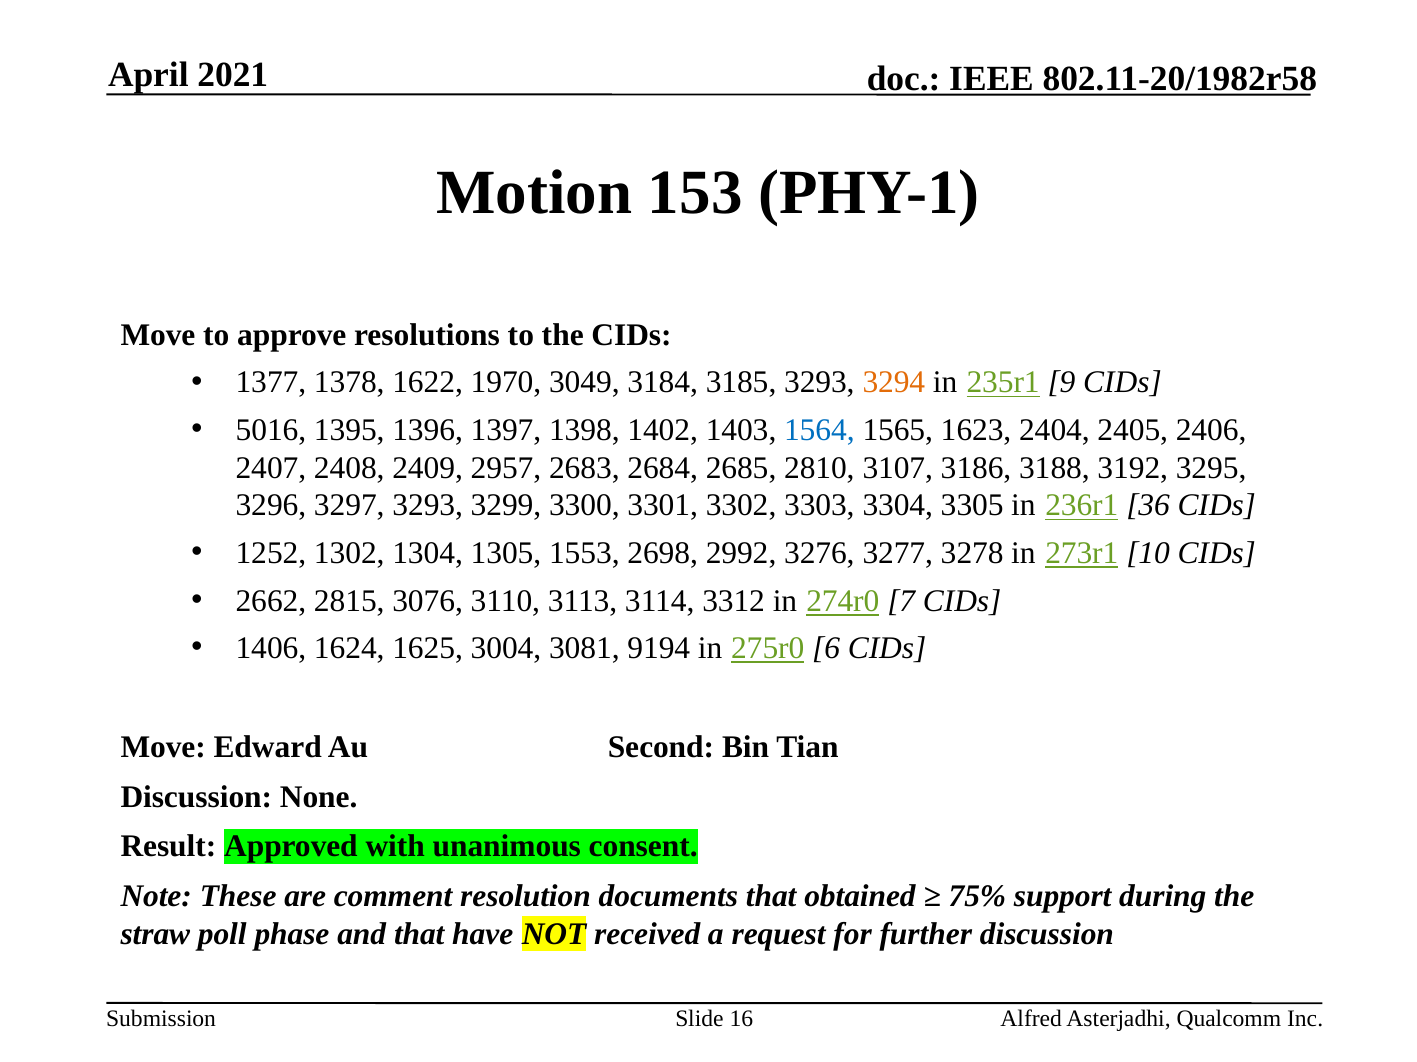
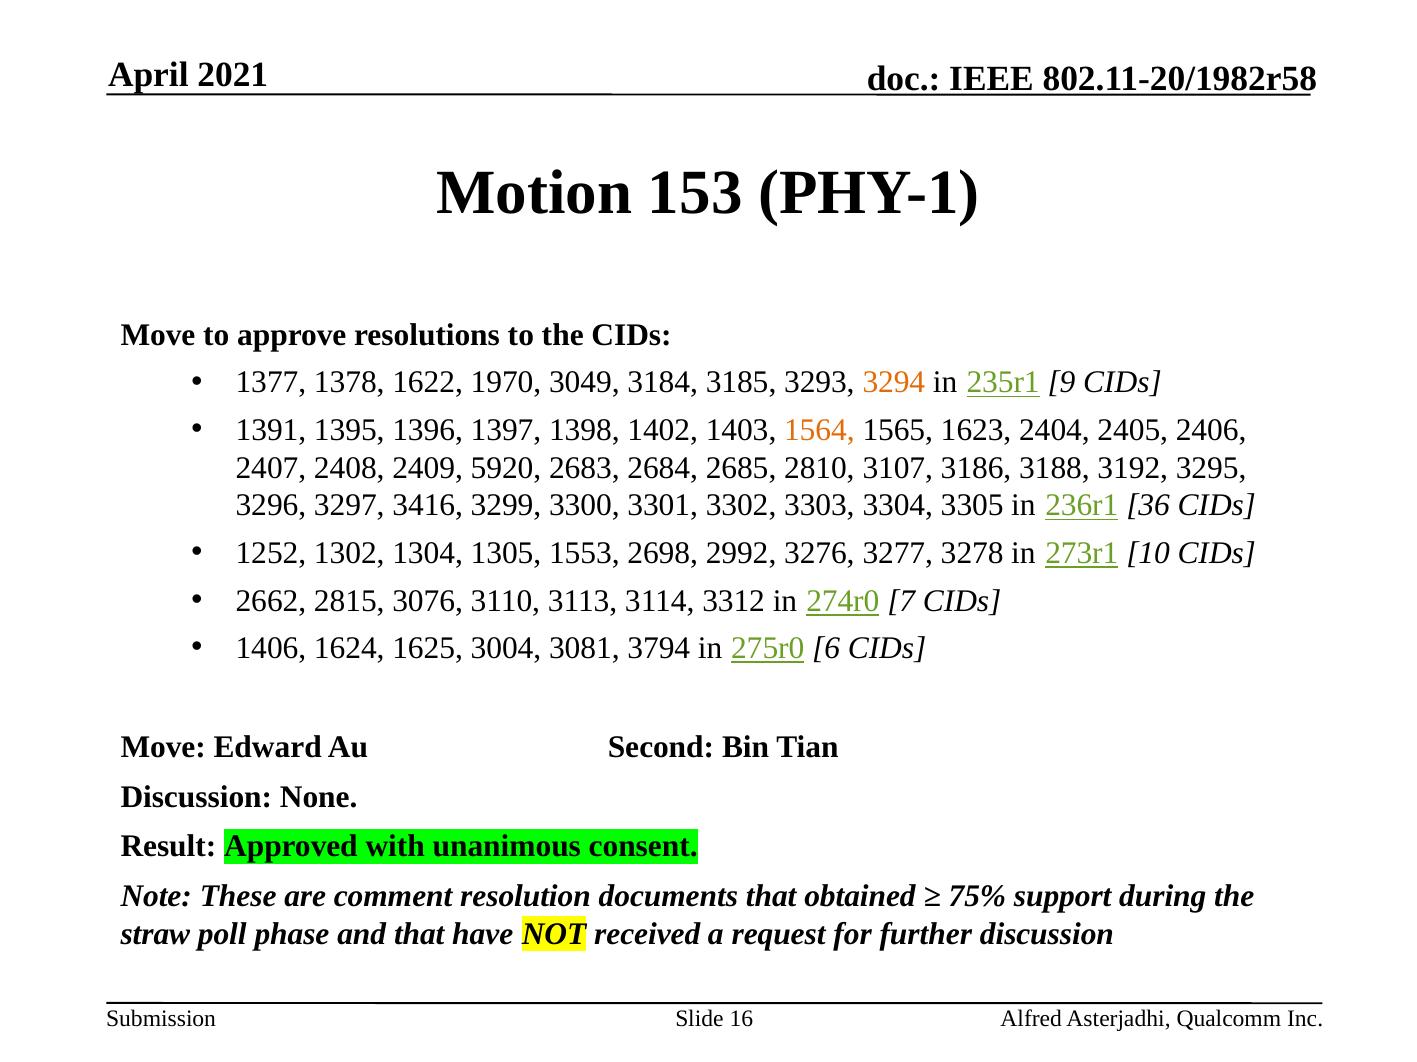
5016: 5016 -> 1391 (271, 430)
1564 colour: blue -> orange (819, 430)
2957: 2957 -> 5920 (506, 468)
3297 3293: 3293 -> 3416 (428, 506)
9194: 9194 -> 3794 (659, 649)
